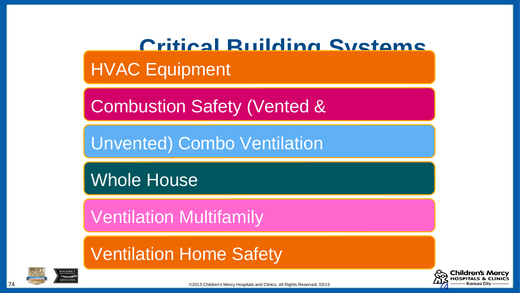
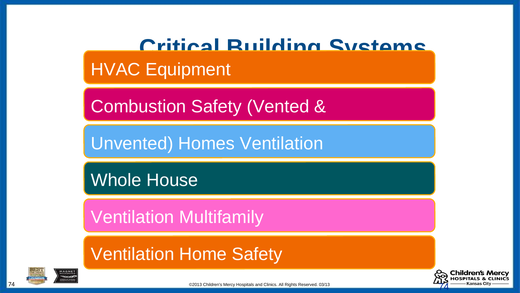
Combo: Combo -> Homes (207, 143)
